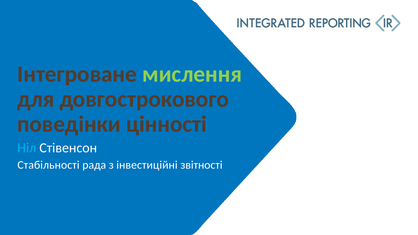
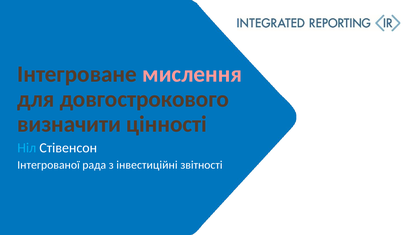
мислення colour: light green -> pink (192, 74)
поведінки: поведінки -> визначити (69, 124)
Стабільності: Стабільності -> Інтегрованої (49, 165)
